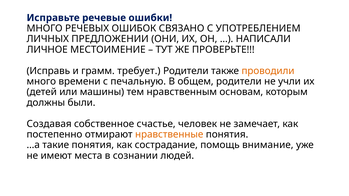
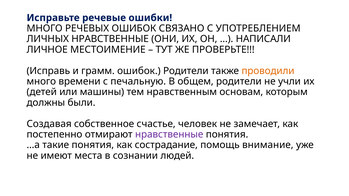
ЛИЧНЫХ ПРЕДЛОЖЕНИИ: ПРЕДЛОЖЕНИИ -> НРАВСТВЕННЫЕ (110, 39)
грамм требует: требует -> ошибок (139, 71)
нравственные colour: orange -> purple (169, 135)
